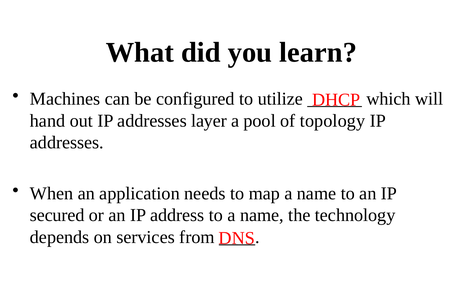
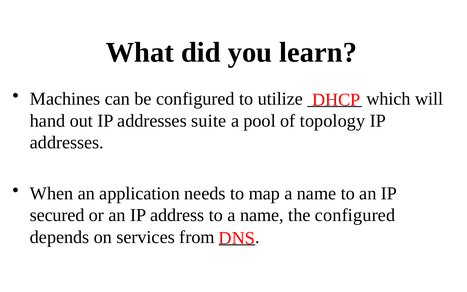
layer: layer -> suite (209, 121)
the technology: technology -> configured (355, 215)
